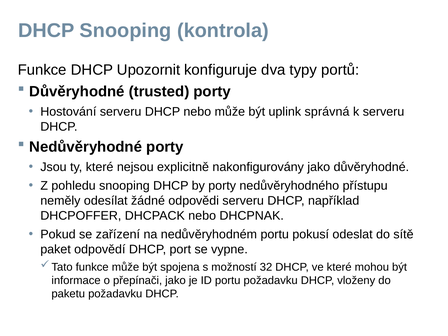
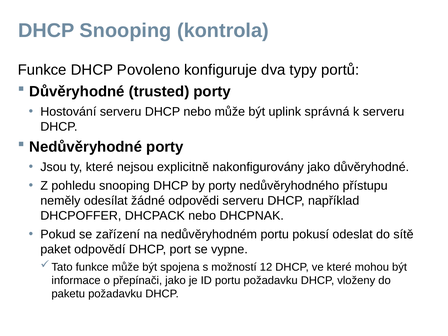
Upozornit: Upozornit -> Povoleno (148, 70)
32: 32 -> 12 (266, 267)
